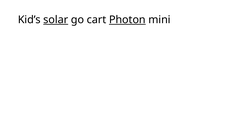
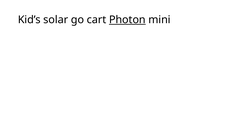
solar underline: present -> none (56, 20)
